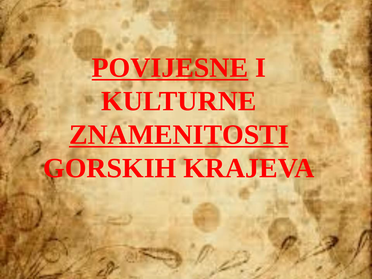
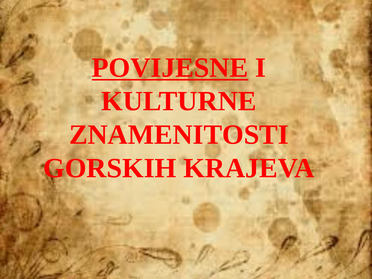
ZNAMENITOSTI underline: present -> none (179, 135)
